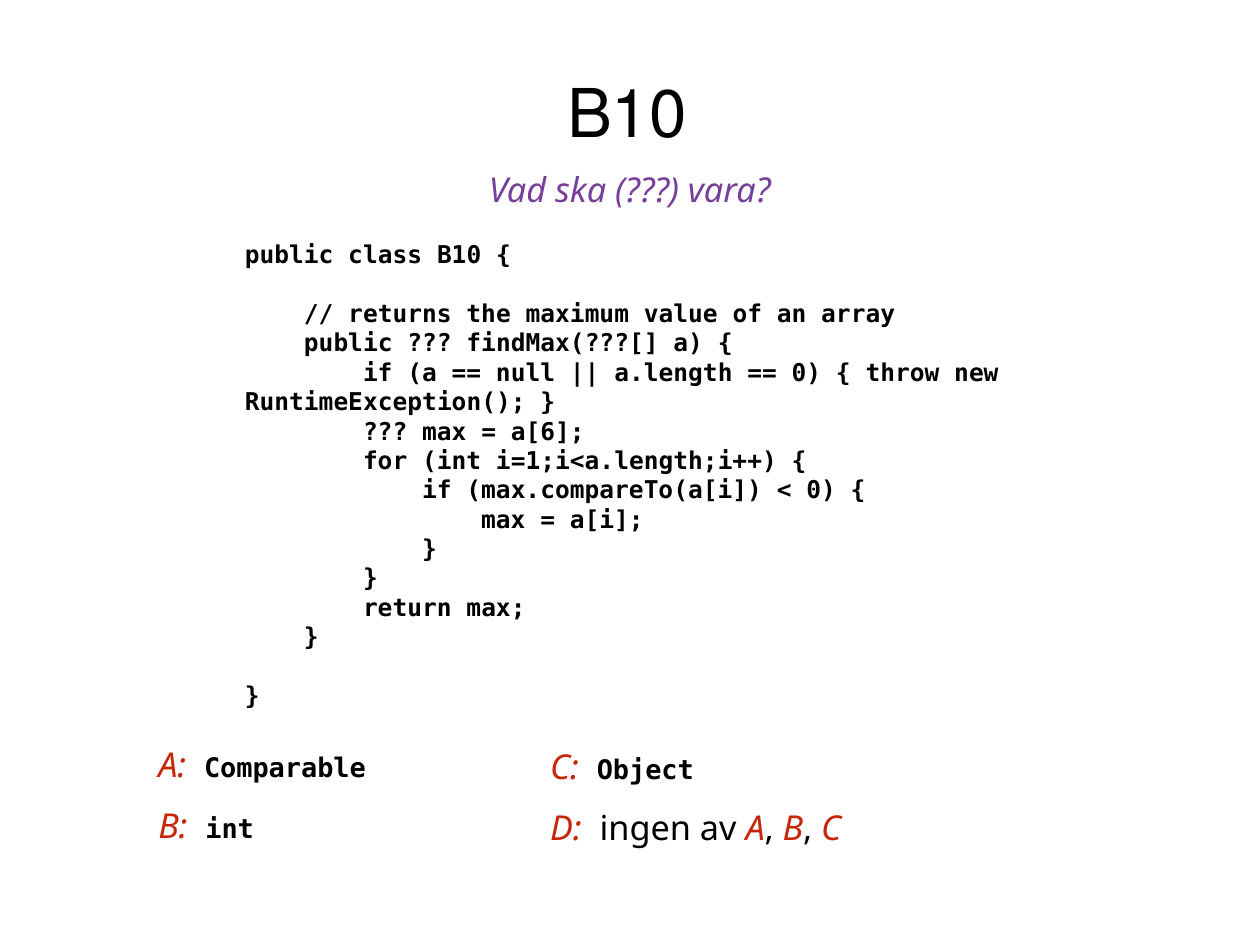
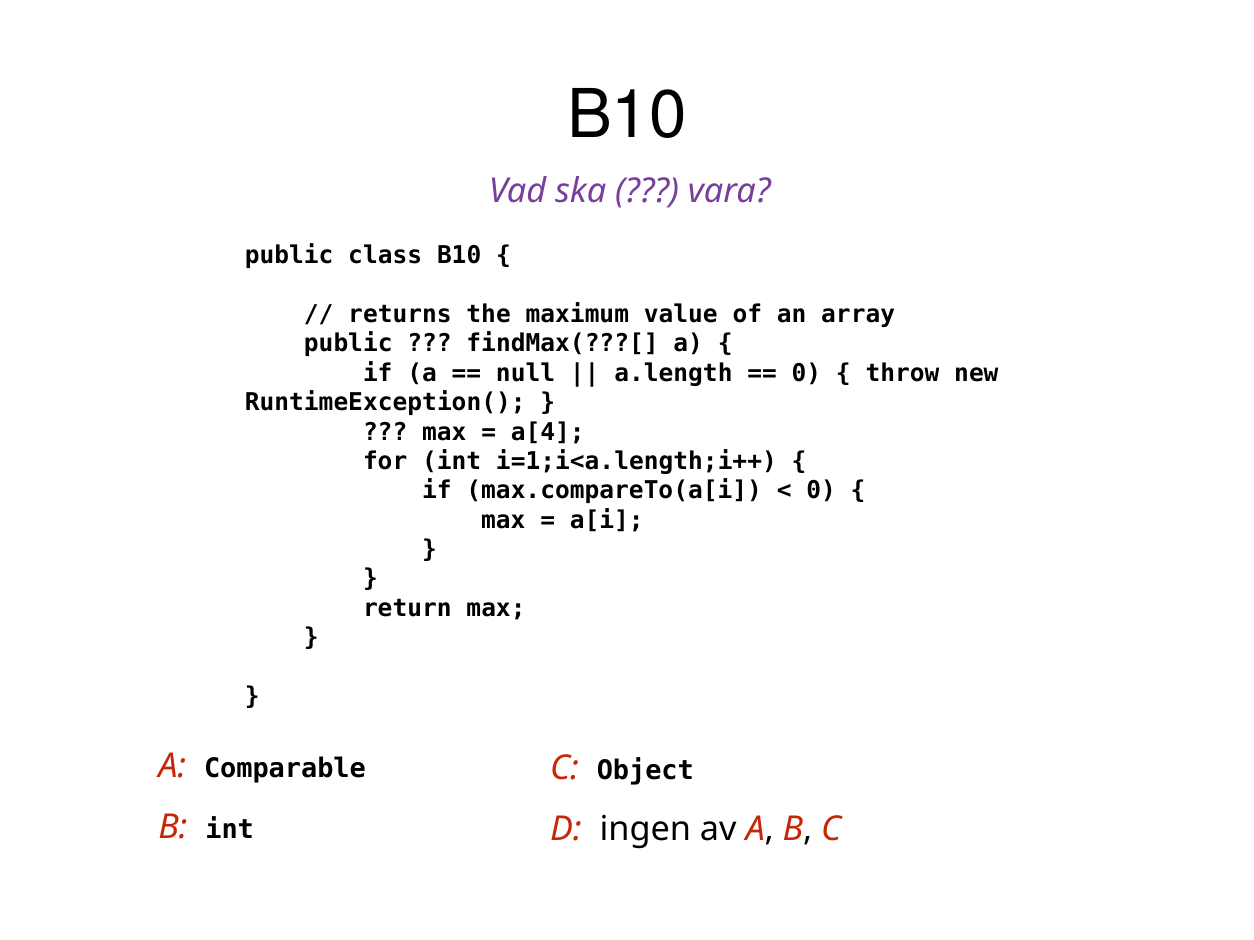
a[6: a[6 -> a[4 (548, 432)
